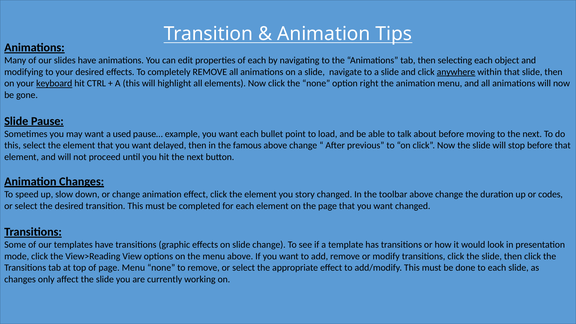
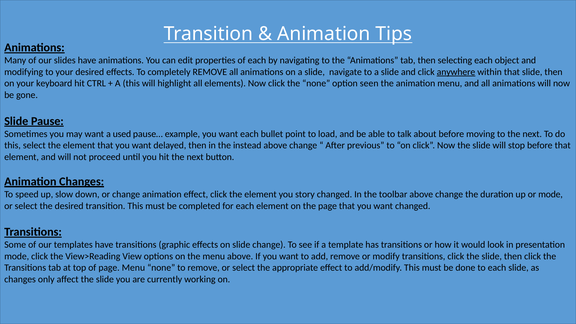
keyboard underline: present -> none (54, 83)
right: right -> seen (369, 83)
famous: famous -> instead (247, 145)
or codes: codes -> mode (551, 194)
